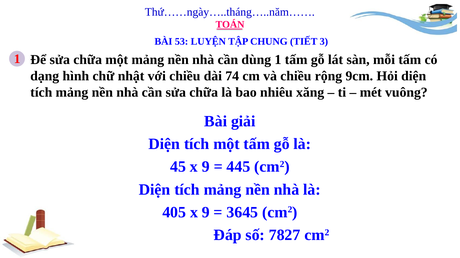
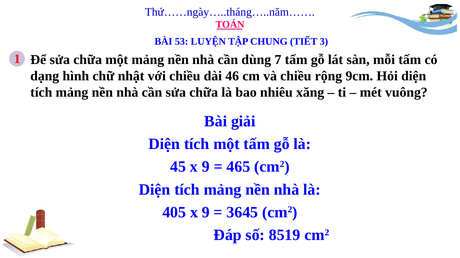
dùng 1: 1 -> 7 (278, 60)
74: 74 -> 46 (232, 76)
445: 445 -> 465 (238, 167)
7827: 7827 -> 8519 (285, 235)
